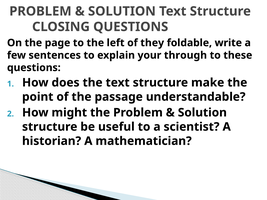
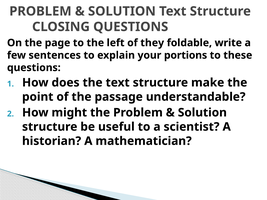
through: through -> portions (186, 55)
